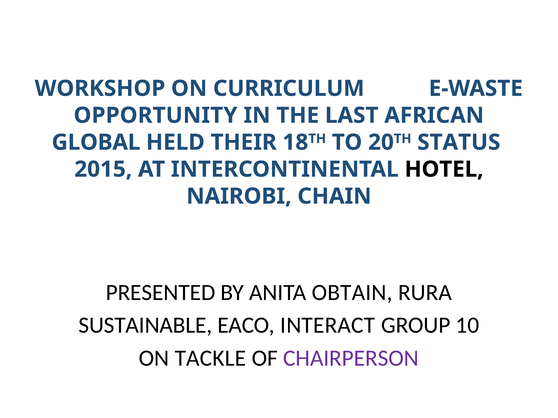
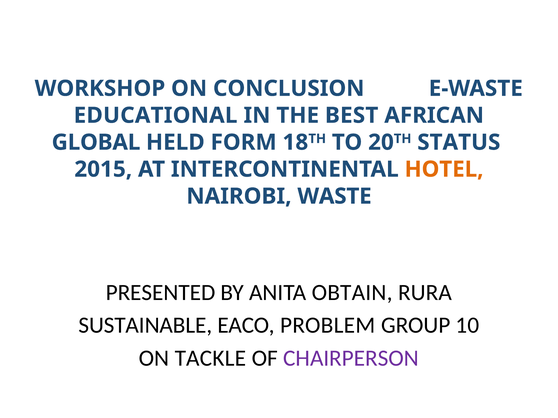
CURRICULUM: CURRICULUM -> CONCLUSION (289, 89)
OPPORTUNITY: OPPORTUNITY -> EDUCATIONAL (156, 116)
LAST: LAST -> BEST (352, 116)
THEIR: THEIR -> FORM (244, 142)
HOTEL colour: black -> orange (444, 169)
CHAIN: CHAIN -> WASTE (335, 196)
INTERACT: INTERACT -> PROBLEM (328, 326)
